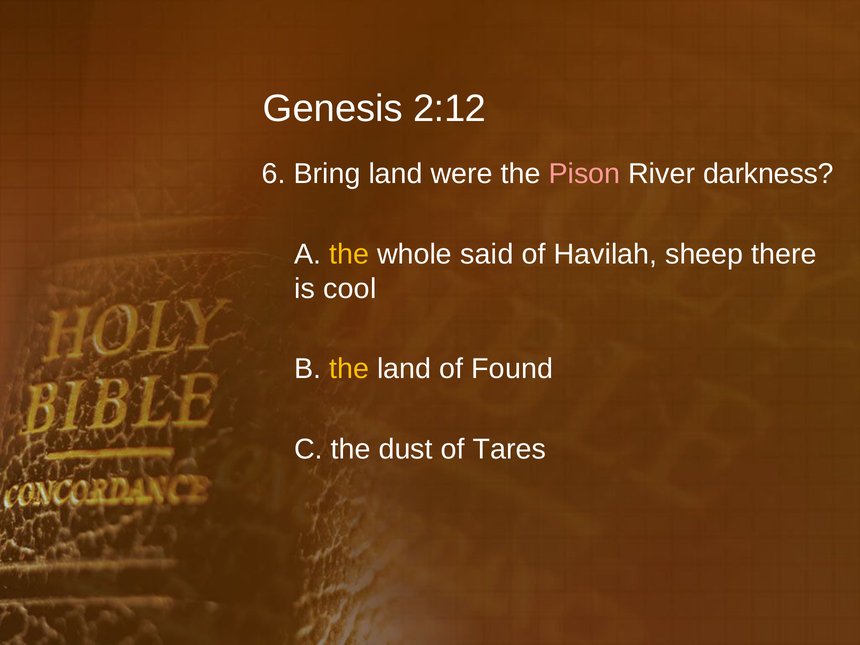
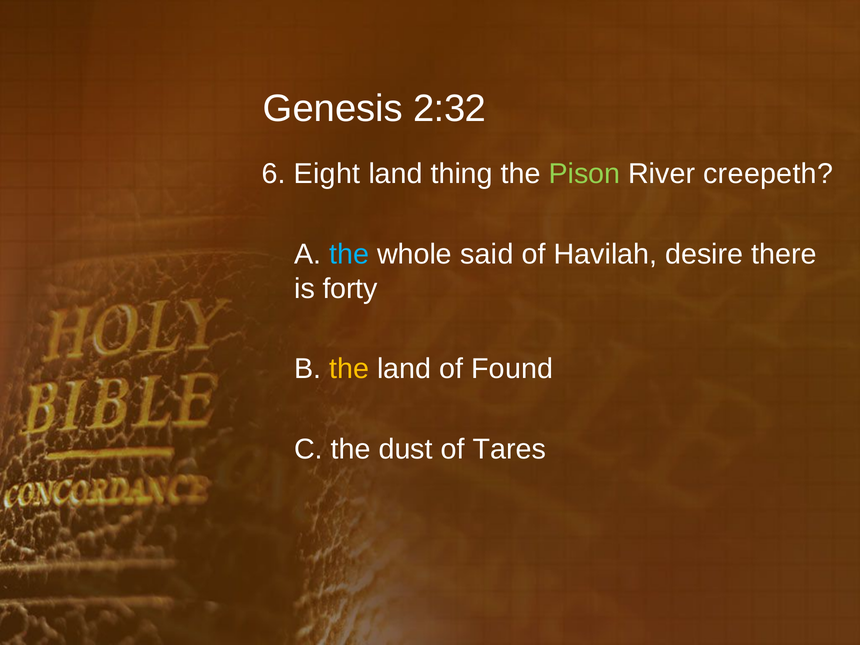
2:12: 2:12 -> 2:32 (450, 109)
Bring: Bring -> Eight (327, 174)
were: were -> thing (462, 174)
Pison colour: pink -> light green (584, 174)
darkness: darkness -> creepeth (768, 174)
the colour: yellow -> light blue (349, 254)
sheep: sheep -> desire (704, 254)
cool: cool -> forty (350, 289)
